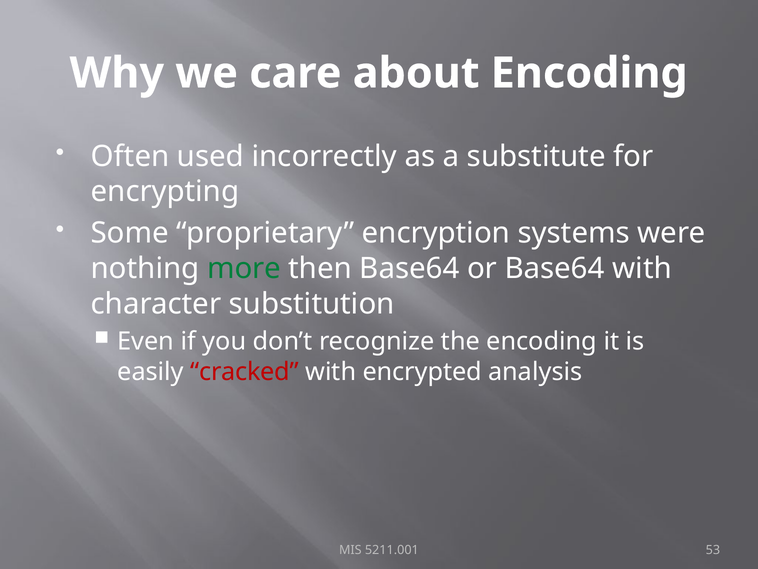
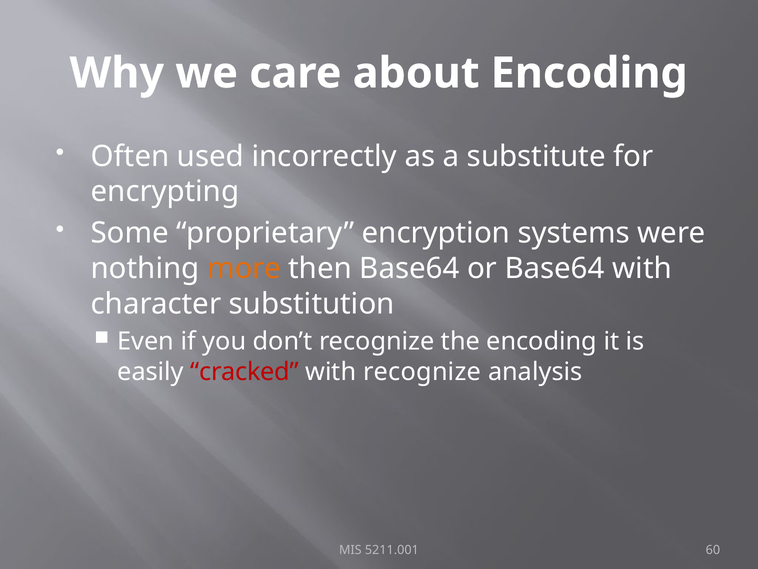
more colour: green -> orange (244, 268)
with encrypted: encrypted -> recognize (422, 372)
53: 53 -> 60 (713, 550)
